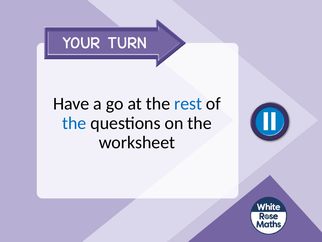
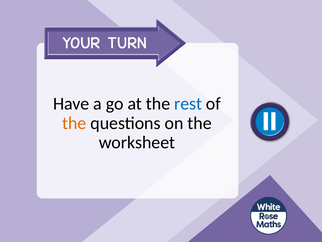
the colour: blue -> orange (74, 123)
